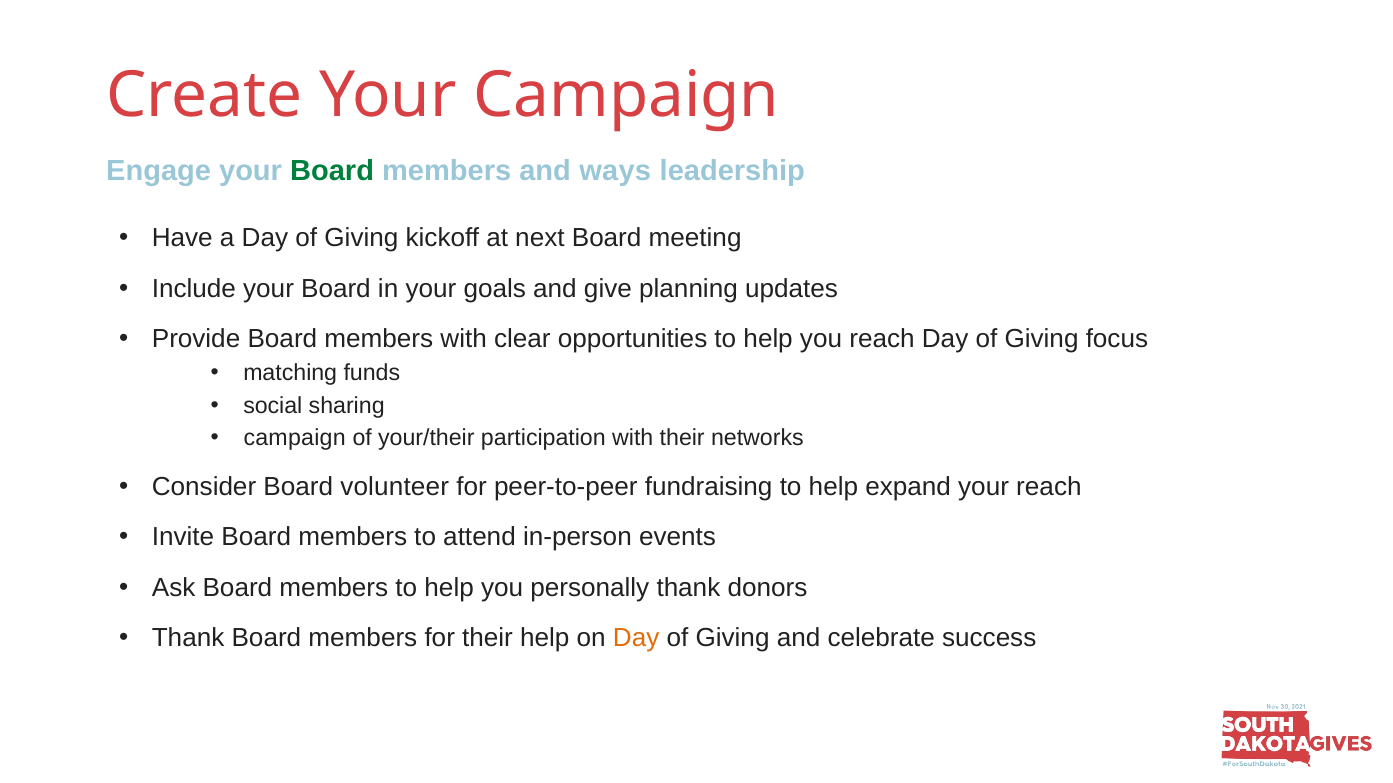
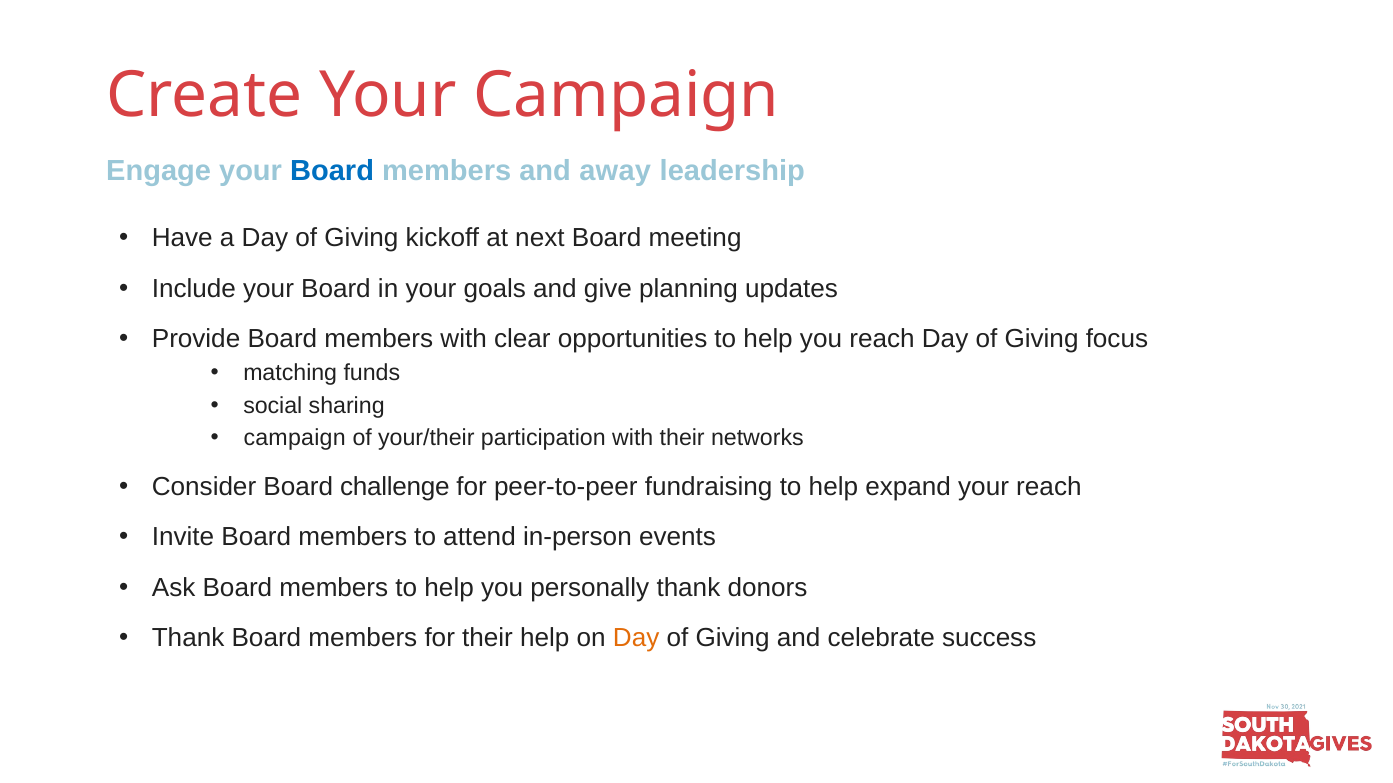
Board colour: green -> blue (332, 171)
ways: ways -> away (615, 171)
volunteer: volunteer -> challenge (395, 487)
